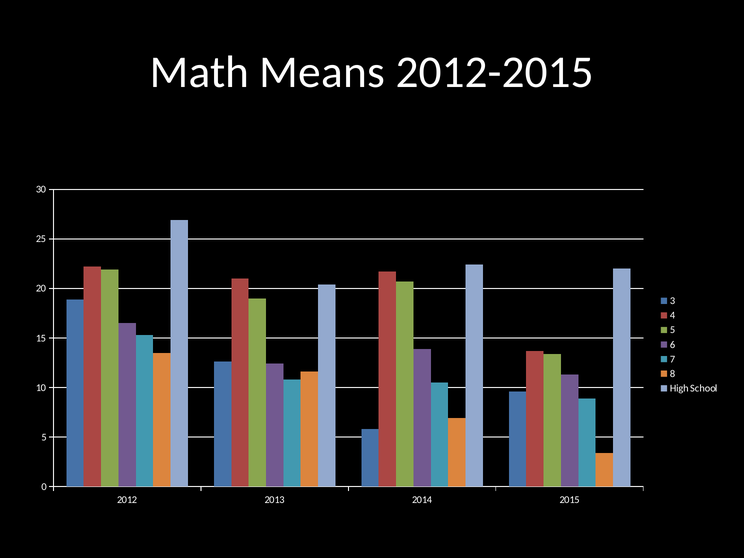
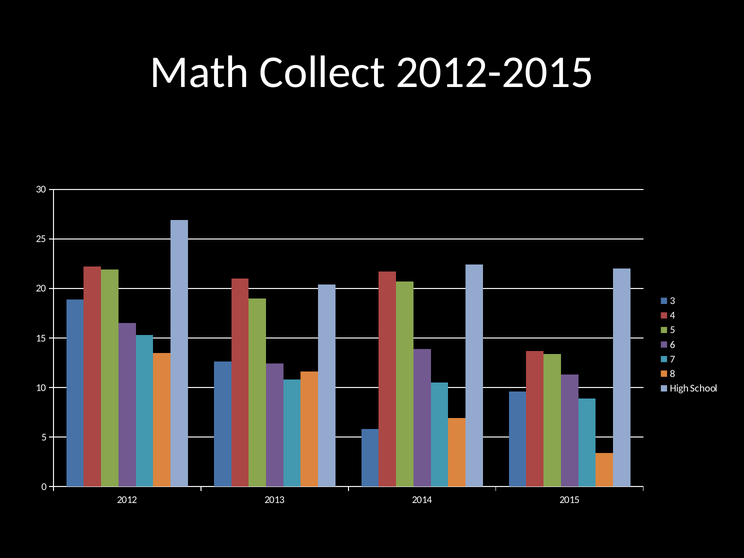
Means: Means -> Collect (322, 72)
